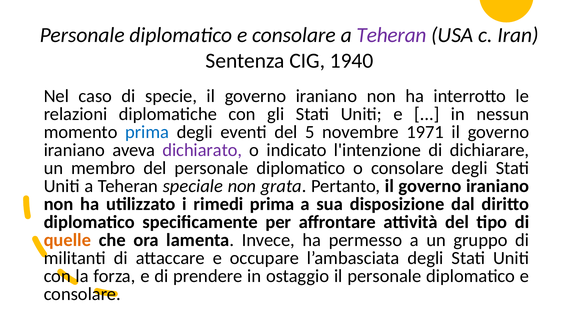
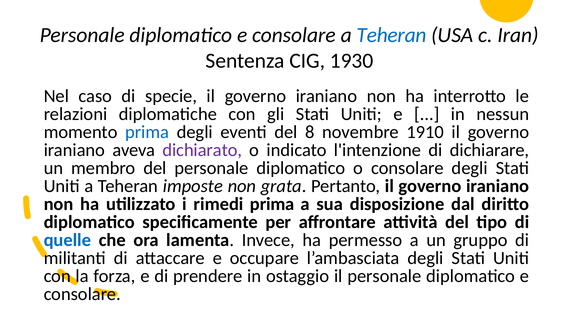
Teheran colour: purple -> blue (392, 35)
1940: 1940 -> 1930 (352, 61)
5: 5 -> 8 (310, 132)
1971: 1971 -> 1910 (425, 132)
speciale: speciale -> imposte (193, 186)
quelle colour: orange -> blue (67, 240)
